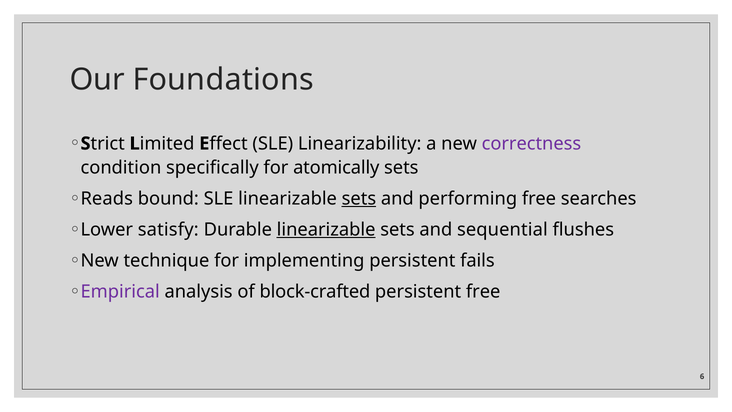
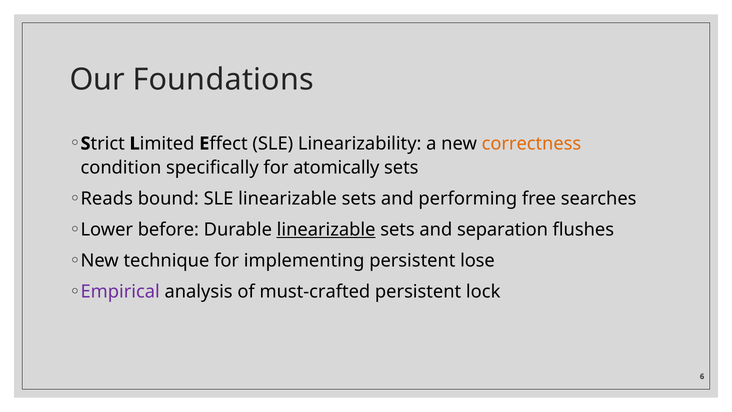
correctness colour: purple -> orange (531, 143)
sets underline: present -> none (359, 199)
satisfy: satisfy -> before (168, 230)
sequential: sequential -> separation (503, 230)
fails: fails -> lose (477, 261)
block-crafted: block-crafted -> must-crafted (315, 292)
persistent free: free -> lock (483, 292)
